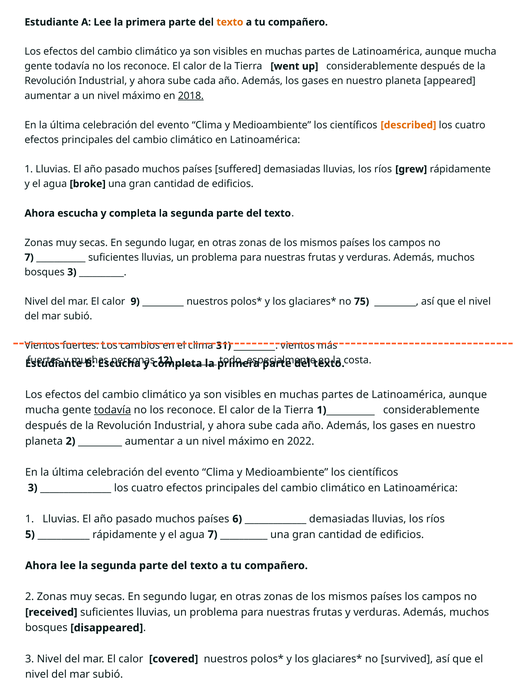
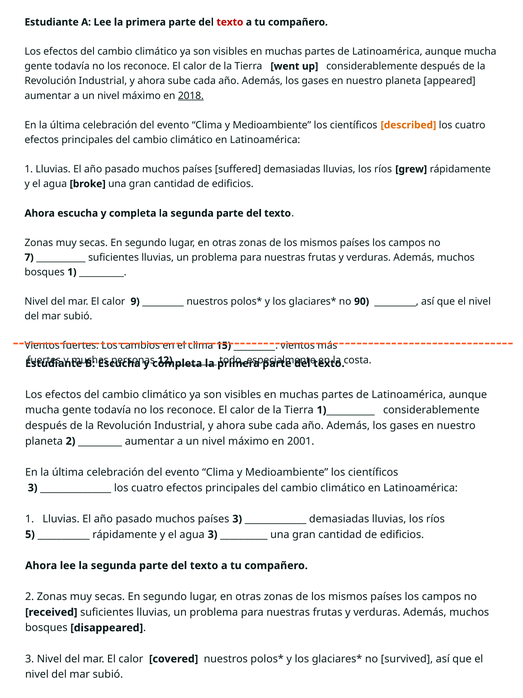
texto colour: orange -> red (230, 22)
bosques 3: 3 -> 1 (72, 272)
75: 75 -> 90 (362, 301)
31: 31 -> 15 (224, 345)
todavía underline: present -> none (113, 410)
2022: 2022 -> 2001 (301, 441)
países 6: 6 -> 3 (237, 518)
agua 7: 7 -> 3 (213, 534)
